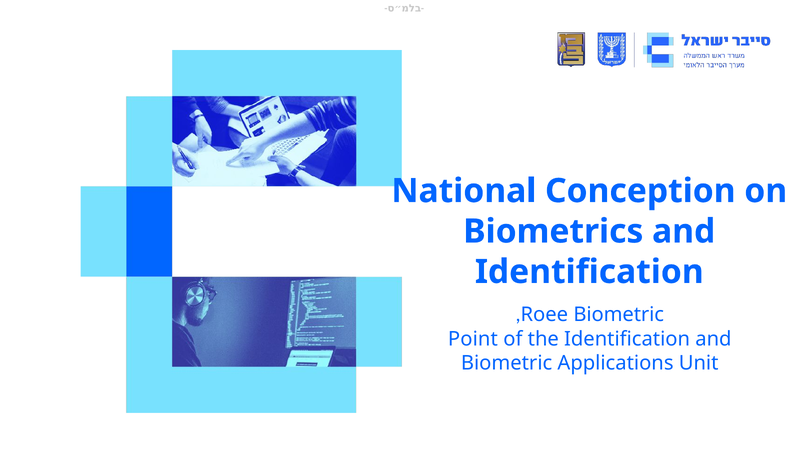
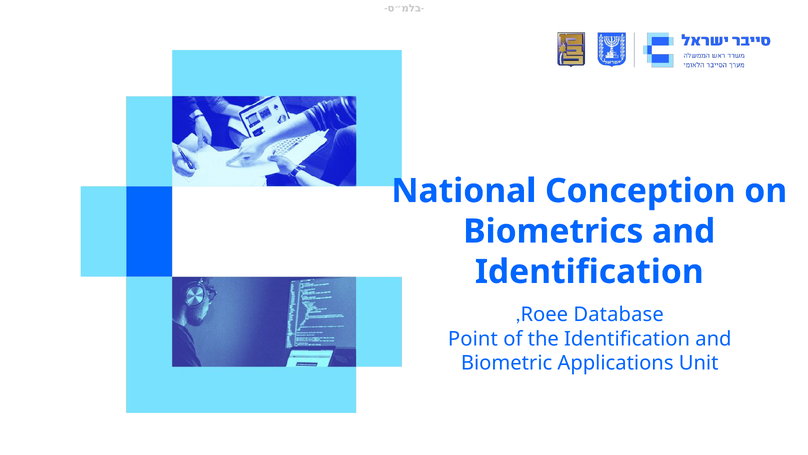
Roee Biometric: Biometric -> Database (619, 314)
